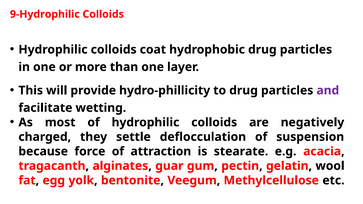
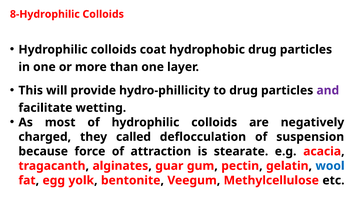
9-Hydrophilic: 9-Hydrophilic -> 8-Hydrophilic (45, 14)
settle: settle -> called (133, 137)
wool colour: black -> blue (330, 166)
